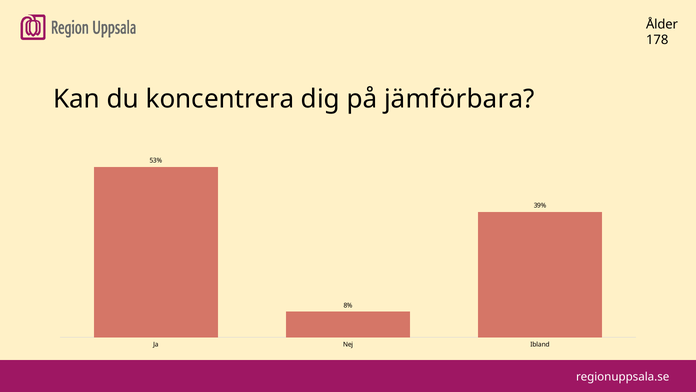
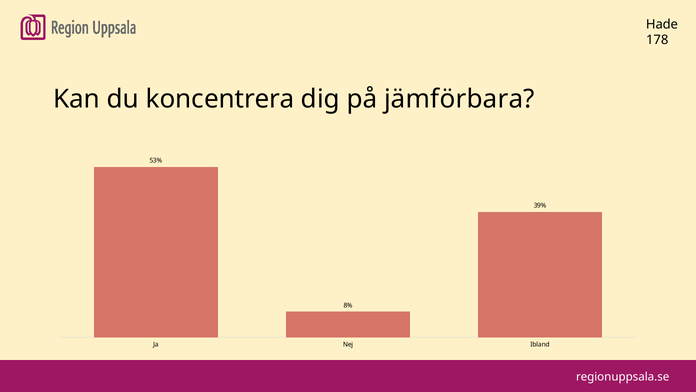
Ålder: Ålder -> Hade (662, 24)
